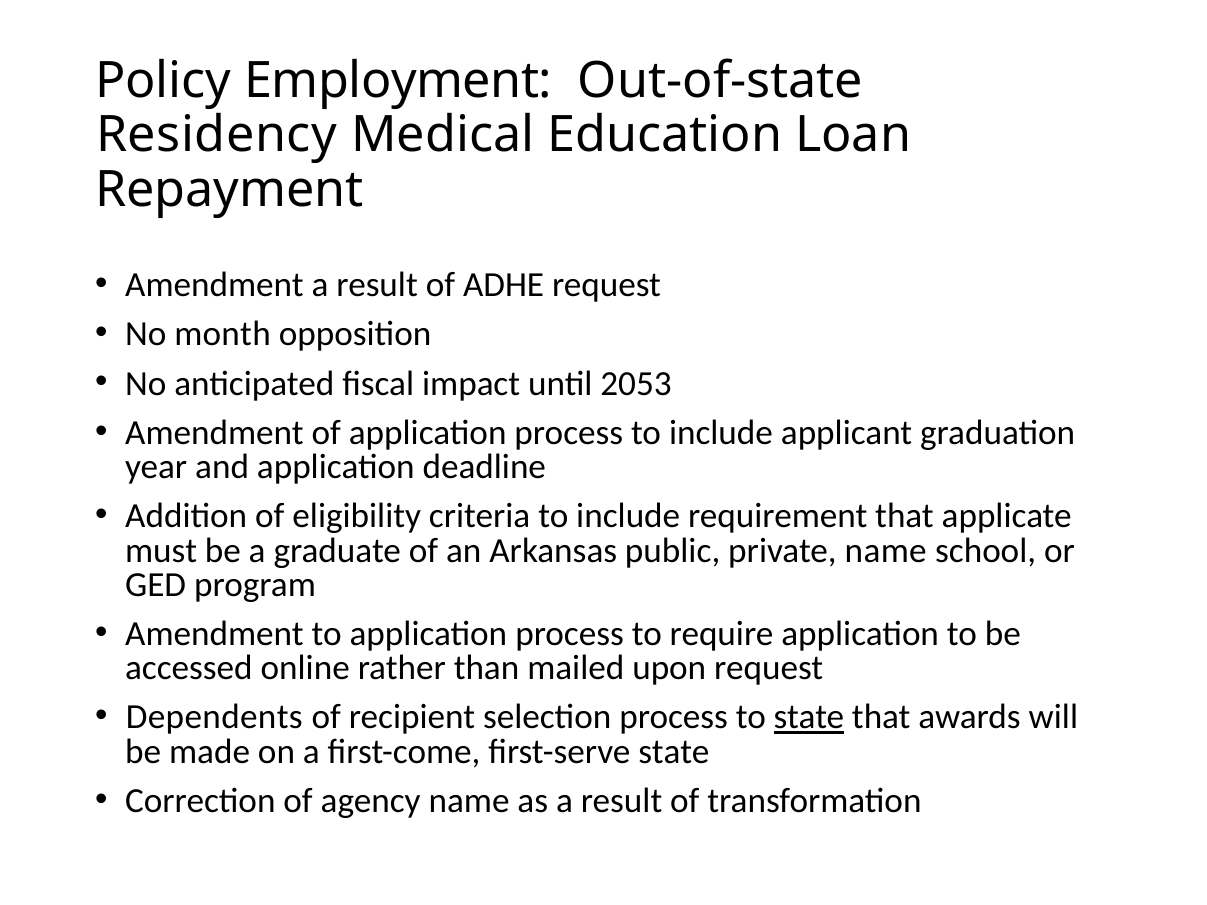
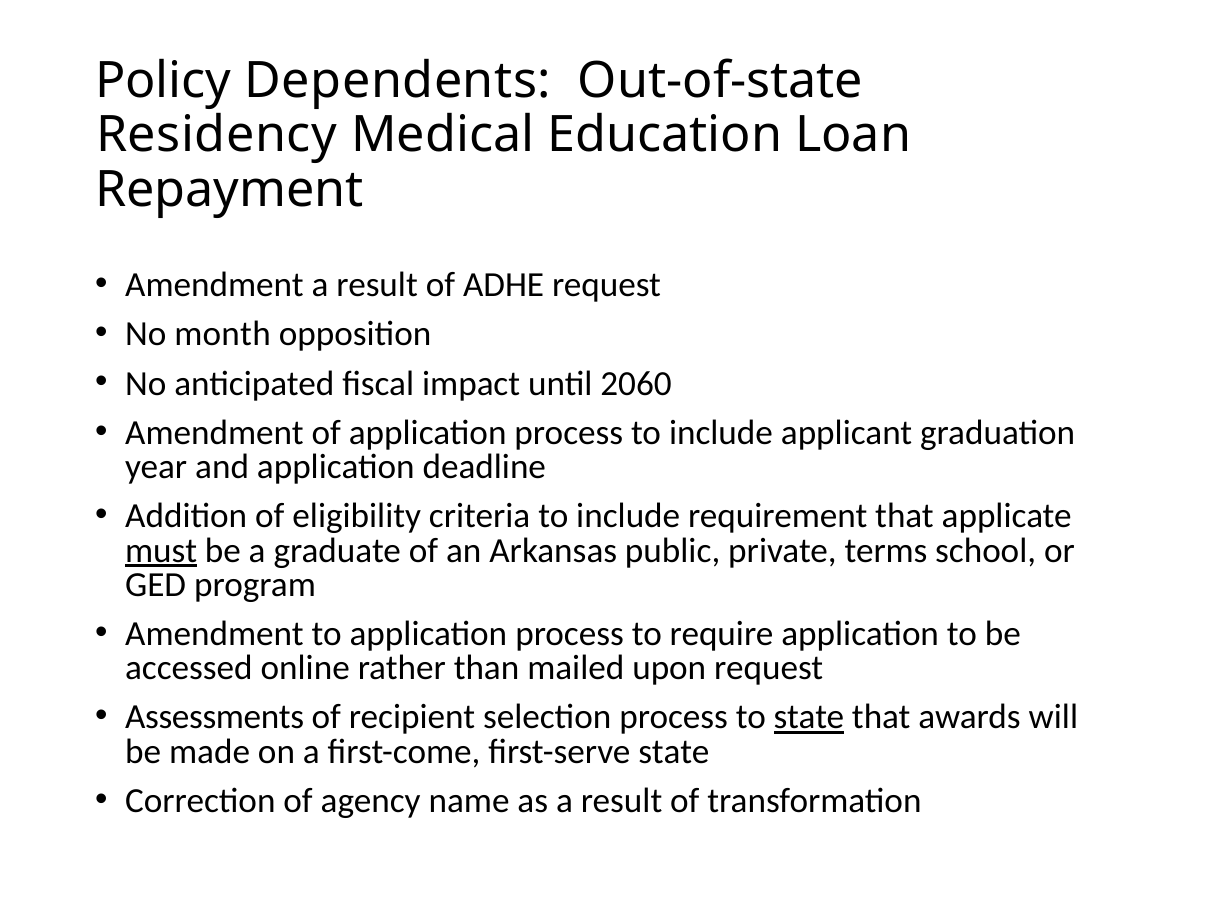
Employment: Employment -> Dependents (398, 81)
2053: 2053 -> 2060 (636, 384)
must underline: none -> present (161, 551)
private name: name -> terms (886, 551)
Dependents: Dependents -> Assessments (215, 718)
